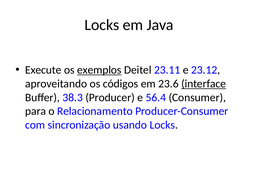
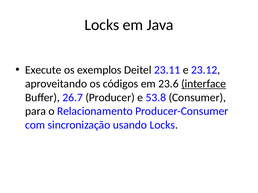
exemplos underline: present -> none (99, 70)
38.3: 38.3 -> 26.7 (73, 98)
56.4: 56.4 -> 53.8 (156, 98)
